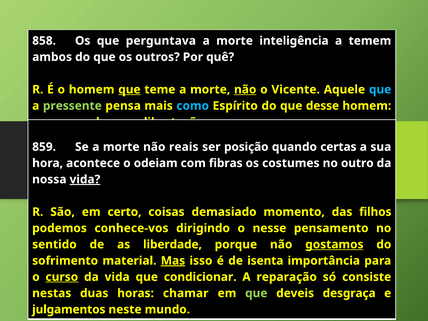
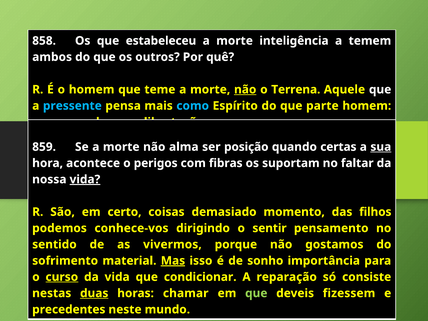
perguntava: perguntava -> estabeleceu (161, 41)
que underline: present -> none (129, 90)
Vicente: Vicente -> Terrena (296, 90)
que colour: light blue -> white (380, 90)
pressente colour: light green -> light blue (72, 106)
desse: desse -> parte (322, 106)
reais: reais -> alma (184, 147)
sua underline: none -> present (381, 147)
odeiam: odeiam -> perigos (156, 163)
costumes: costumes -> suportam (291, 163)
outro: outro -> faltar (357, 163)
nesse: nesse -> sentir (270, 228)
liberdade: liberdade -> vivermos (172, 244)
gostamos underline: present -> none (334, 244)
isenta: isenta -> sonho (265, 261)
duas underline: none -> present (94, 293)
desgraça: desgraça -> fizessem (349, 293)
julgamentos: julgamentos -> precedentes (69, 309)
